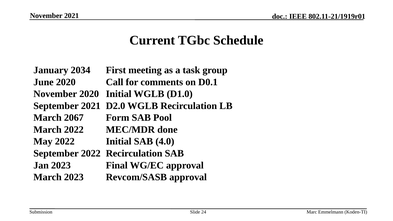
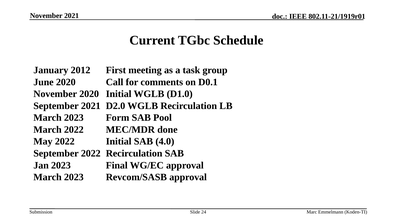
2034: 2034 -> 2012 (81, 70)
2067: 2067 -> 2023 (74, 118)
